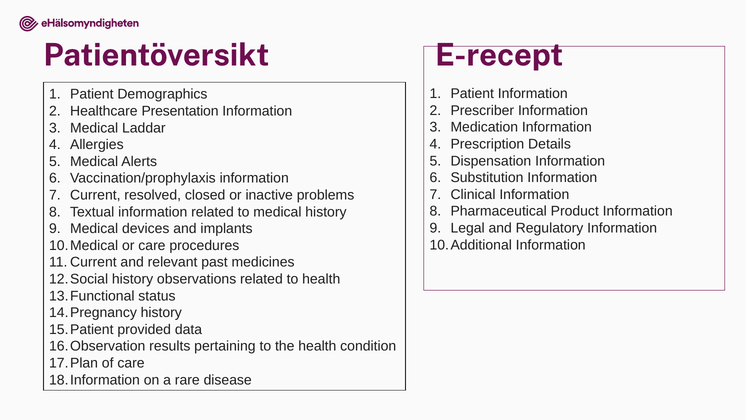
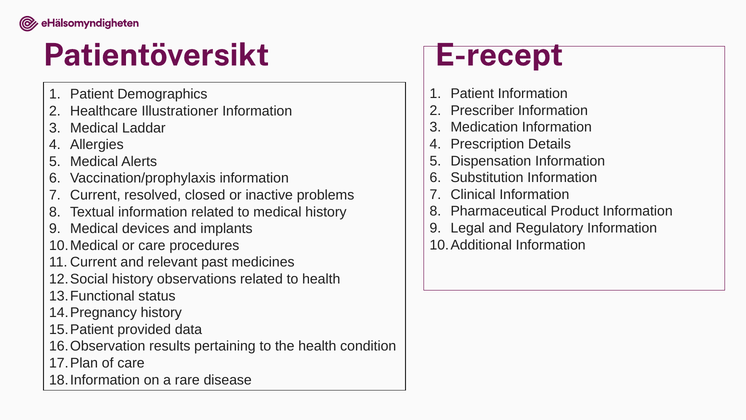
Presentation: Presentation -> Illustrationer (180, 111)
